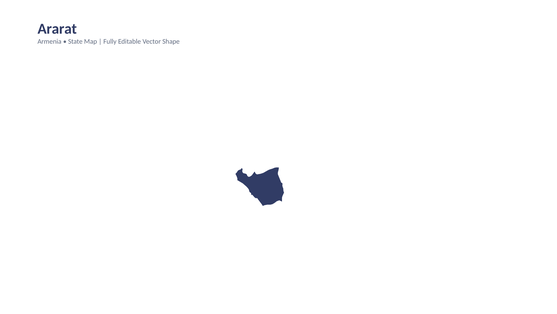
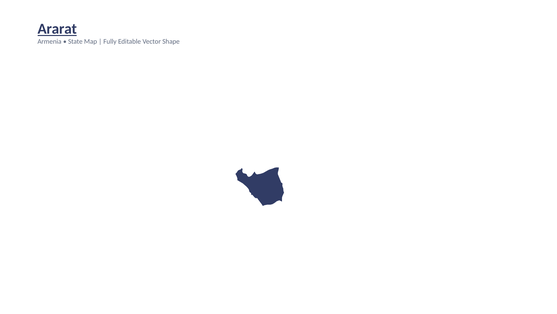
Ararat underline: none -> present (57, 29)
